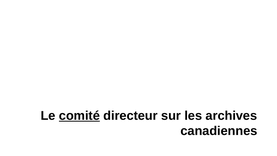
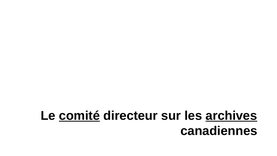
archives underline: none -> present (231, 116)
